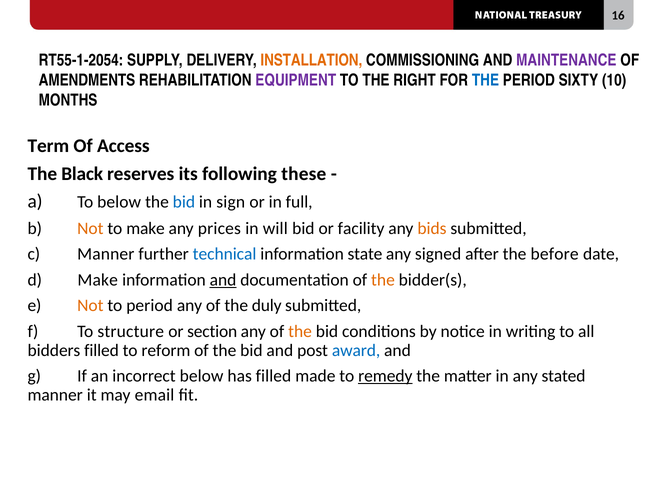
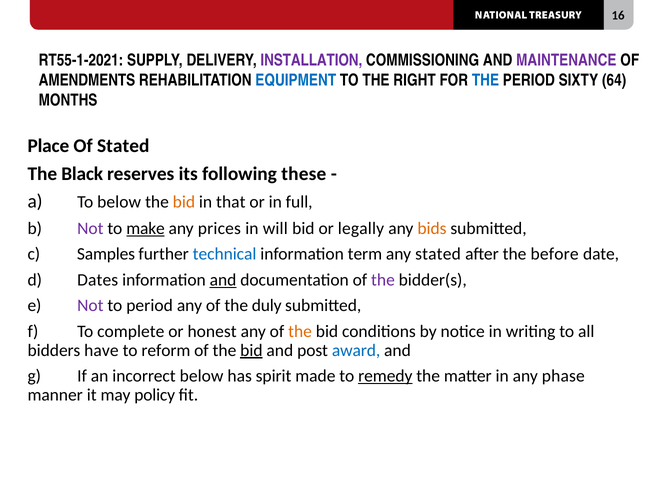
RT55-1-2054: RT55-1-2054 -> RT55-1-2021 (81, 60)
INSTALLATION colour: orange -> purple (311, 60)
EQUIPMENT colour: purple -> blue (296, 80)
10: 10 -> 64 (614, 80)
Term: Term -> Place (48, 146)
Of Access: Access -> Stated (123, 146)
bid colour: blue -> orange (184, 202)
sign: sign -> that (231, 202)
Not colour: orange -> purple (90, 228)
make underline: none -> present (146, 228)
facility: facility -> legally (361, 228)
c Manner: Manner -> Samples (106, 254)
state: state -> term (365, 254)
any signed: signed -> stated (438, 254)
d Make: Make -> Dates (98, 280)
the colour: orange -> purple (383, 280)
Not colour: orange -> purple (90, 306)
structure: structure -> complete (131, 332)
section: section -> honest (212, 332)
bidders filled: filled -> have (101, 350)
bid underline: none -> present (251, 350)
has filled: filled -> spirit (274, 376)
stated: stated -> phase (563, 376)
email: email -> policy (155, 395)
